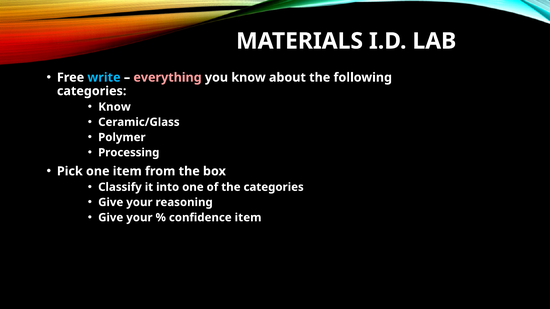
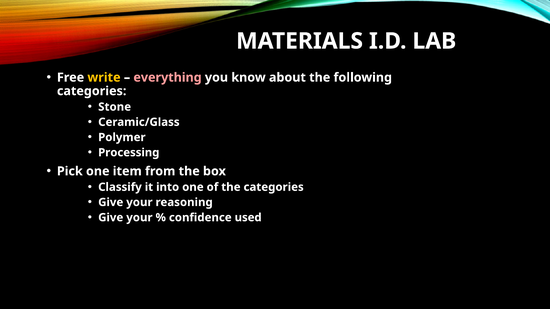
write colour: light blue -> yellow (104, 78)
Know: Know -> Stone (115, 107)
confidence item: item -> used (248, 218)
